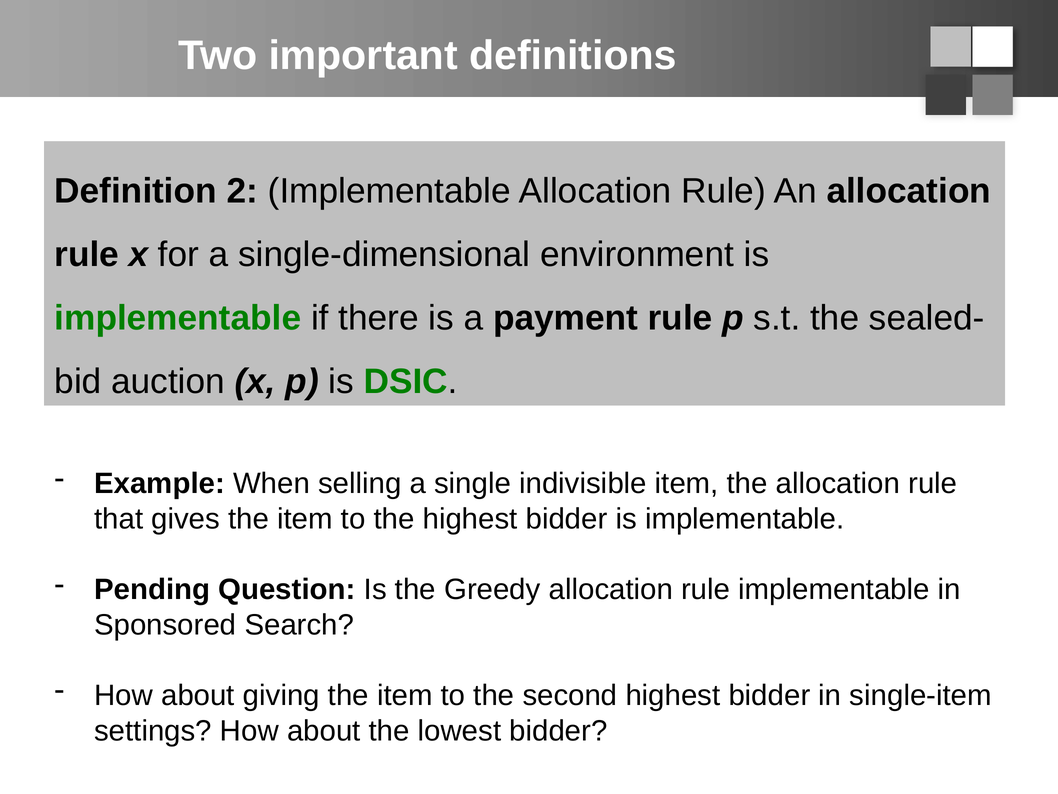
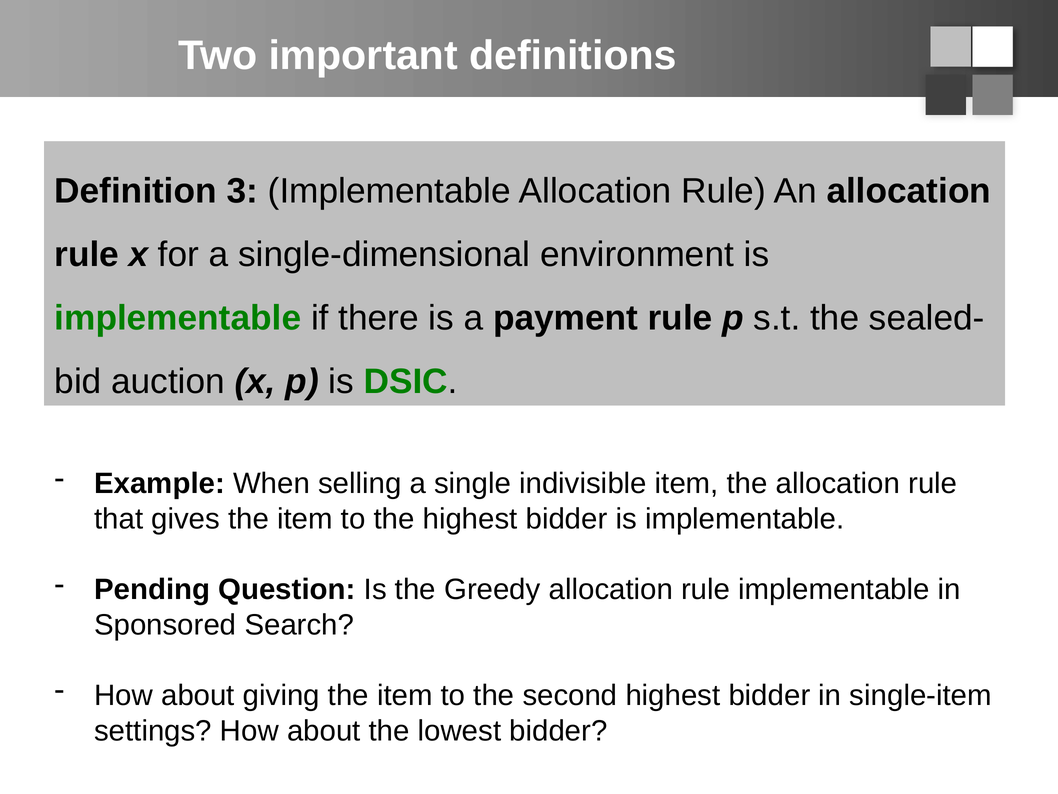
2: 2 -> 3 (242, 191)
